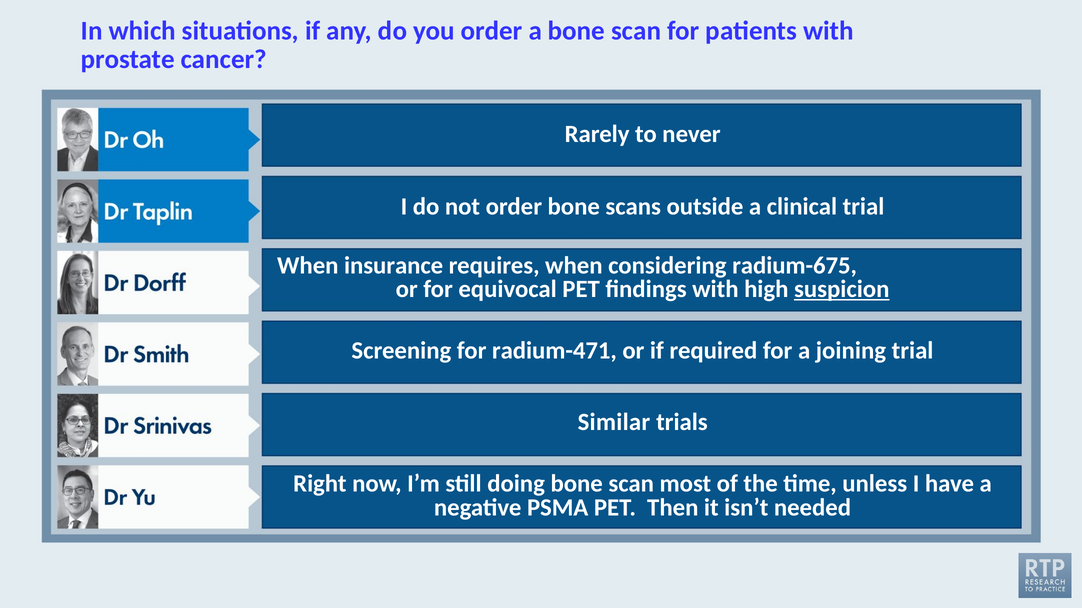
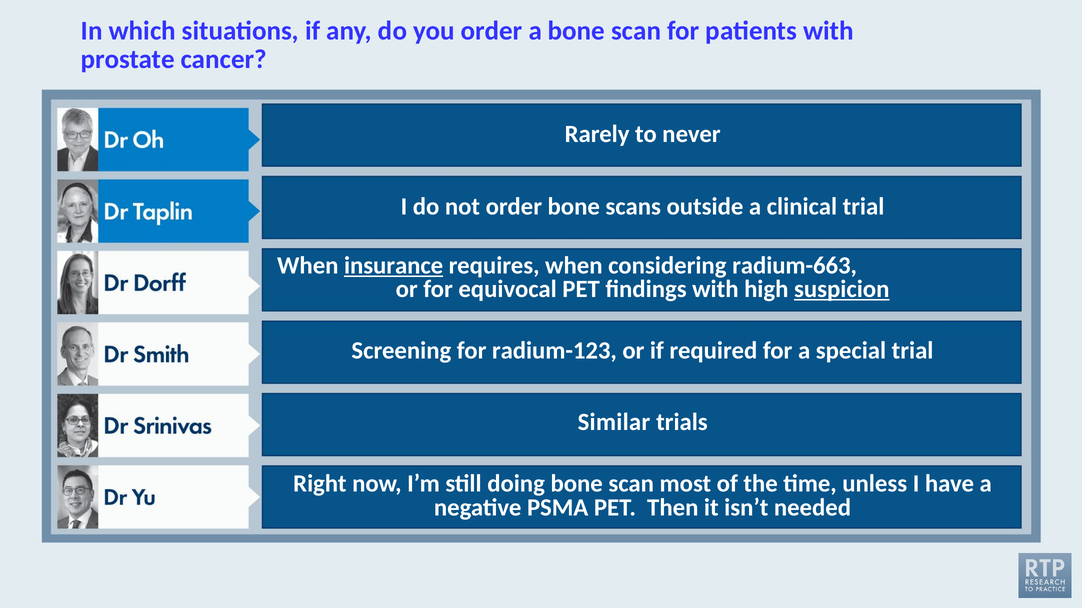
insurance underline: none -> present (394, 266)
radium-675: radium-675 -> radium-663 (795, 266)
radium-471: radium-471 -> radium-123 (554, 351)
joining: joining -> special (851, 351)
